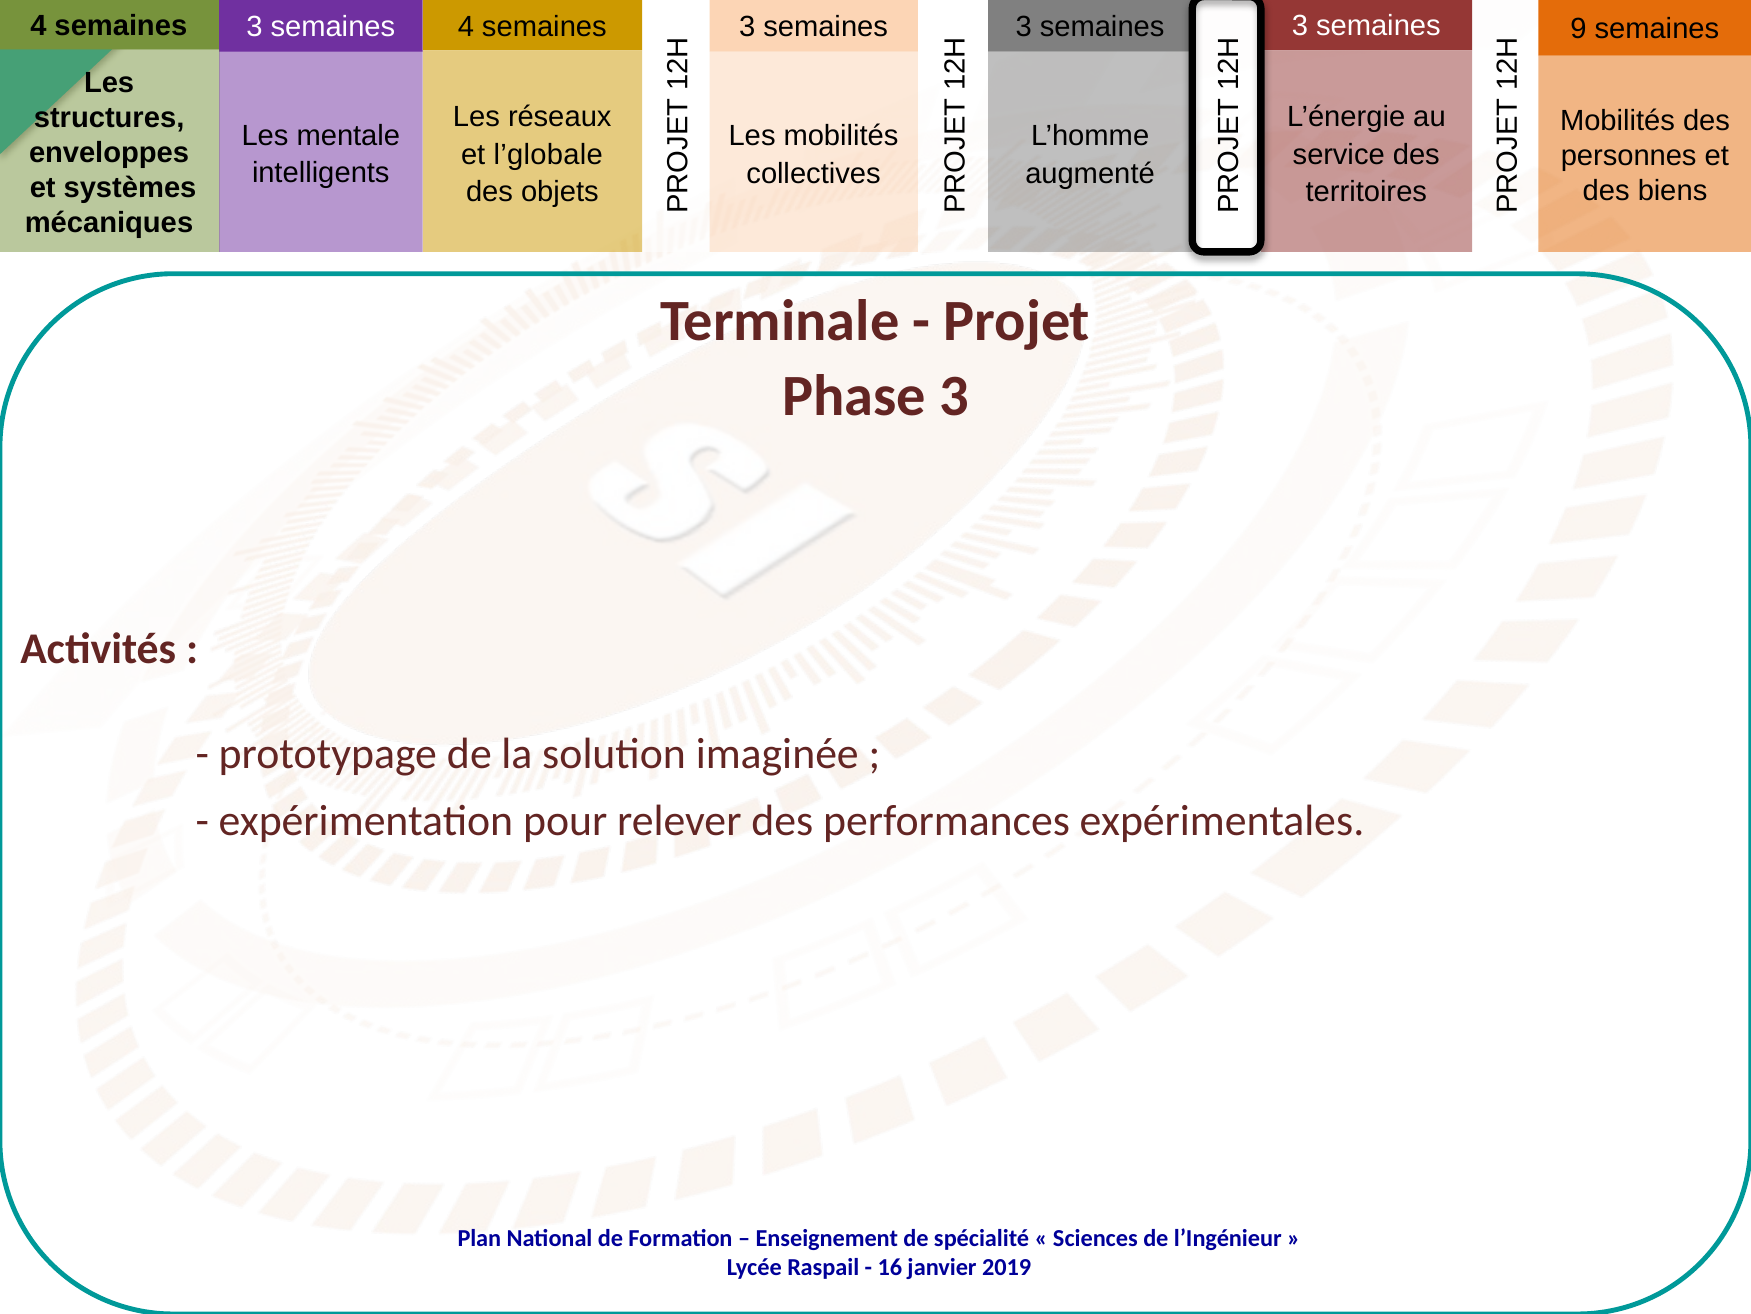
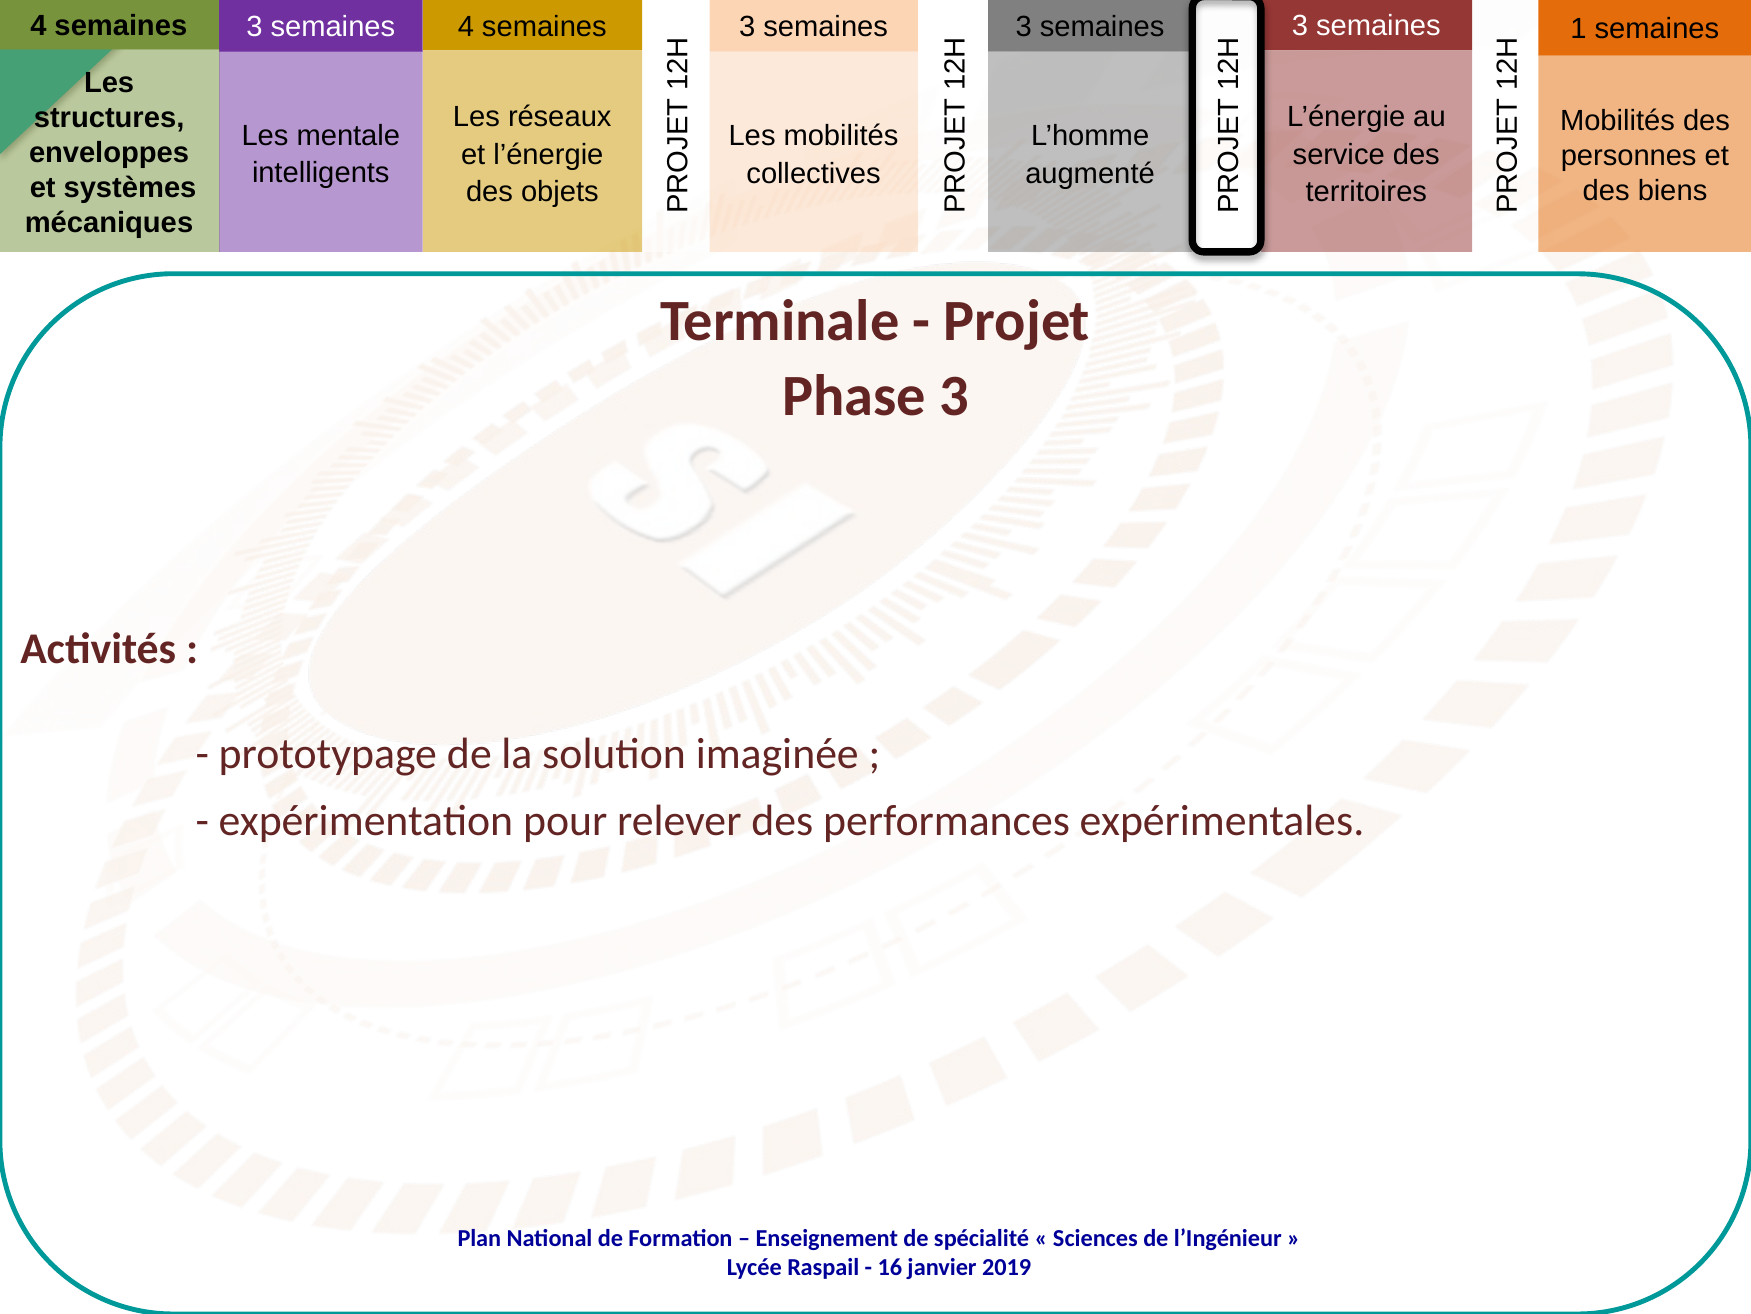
semaines 9: 9 -> 1 (1579, 29)
et l’globale: l’globale -> l’énergie (548, 154)
